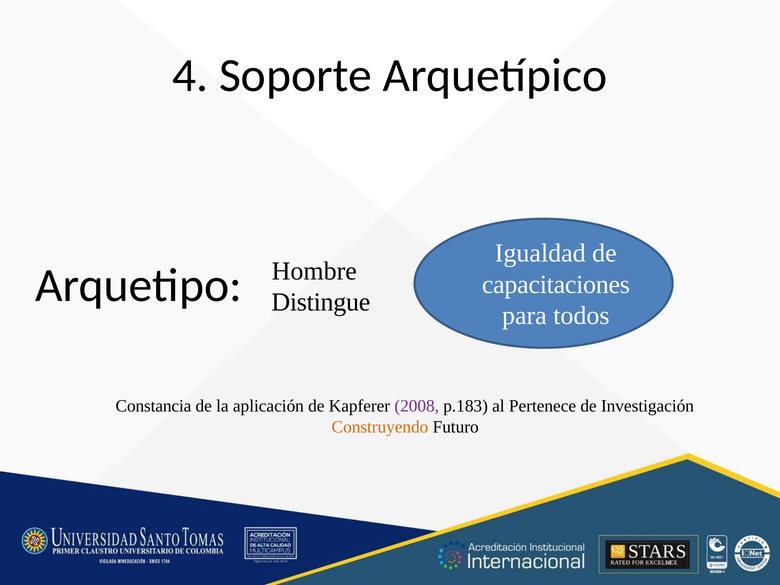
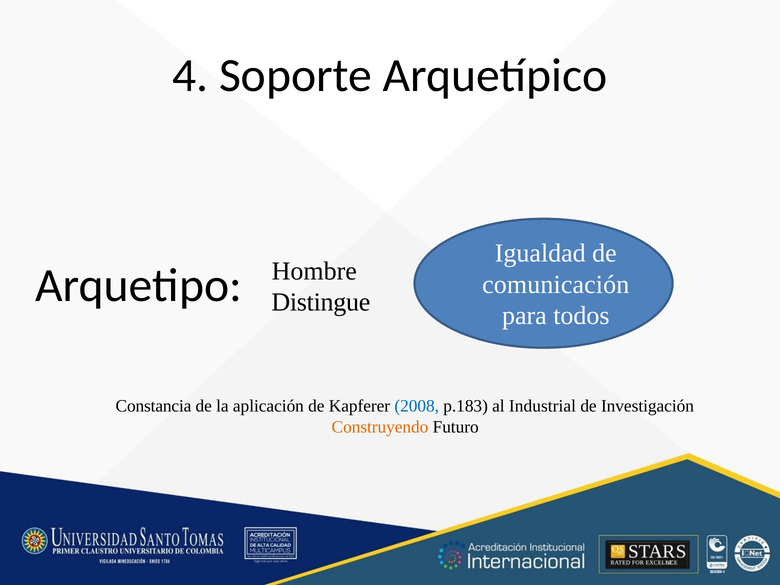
capacitaciones: capacitaciones -> comunicación (556, 285)
2008 colour: purple -> blue (417, 406)
Pertenece: Pertenece -> Industrial (542, 406)
